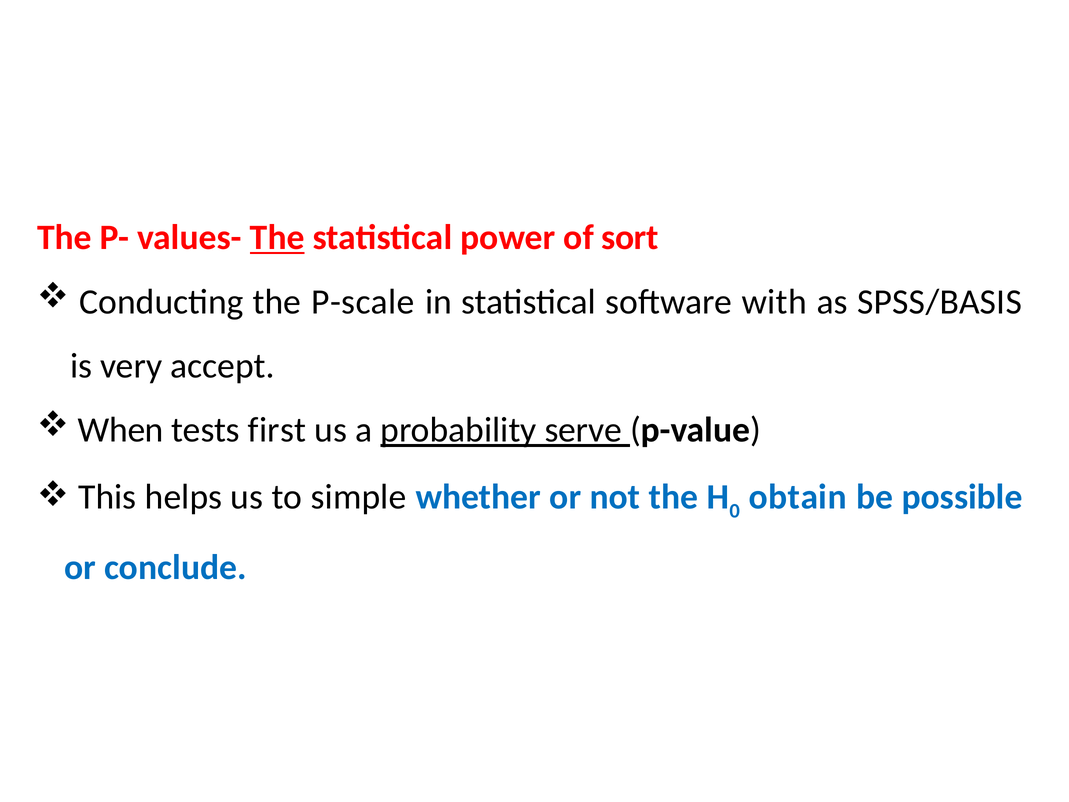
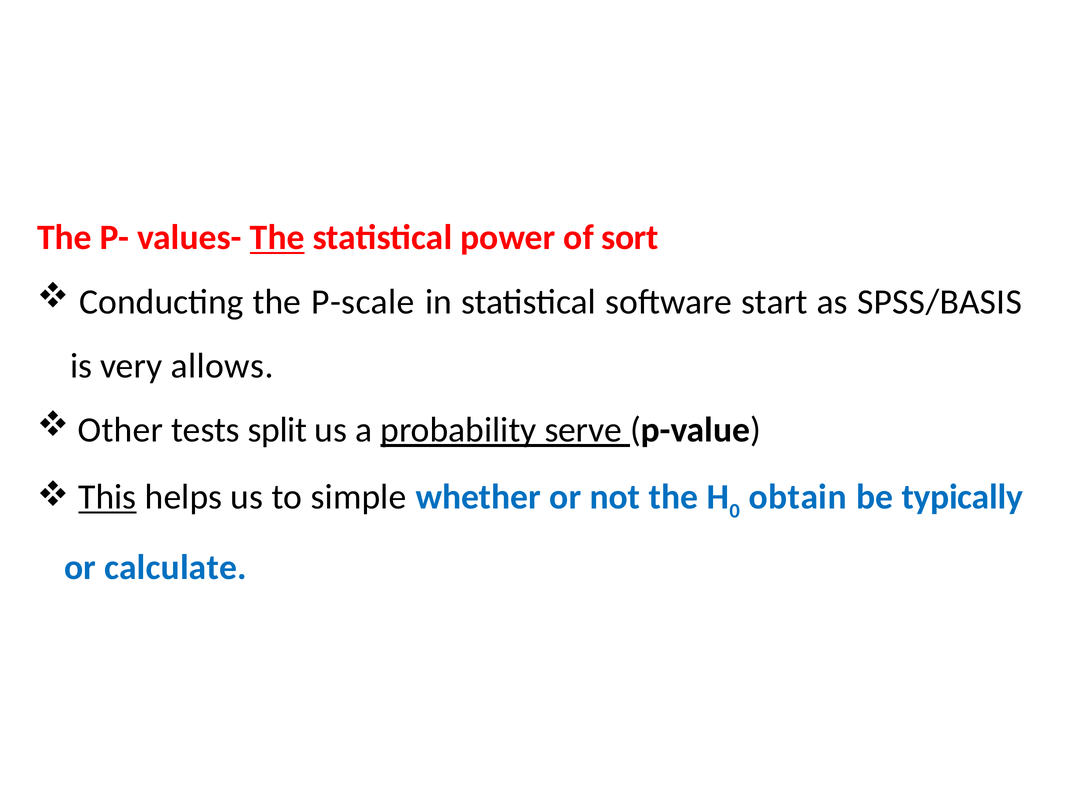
with: with -> start (774, 302)
accept: accept -> allows (222, 366)
When: When -> Other (120, 430)
first: first -> split (277, 430)
This underline: none -> present (107, 497)
possible: possible -> typically (962, 497)
conclude: conclude -> calculate (175, 567)
